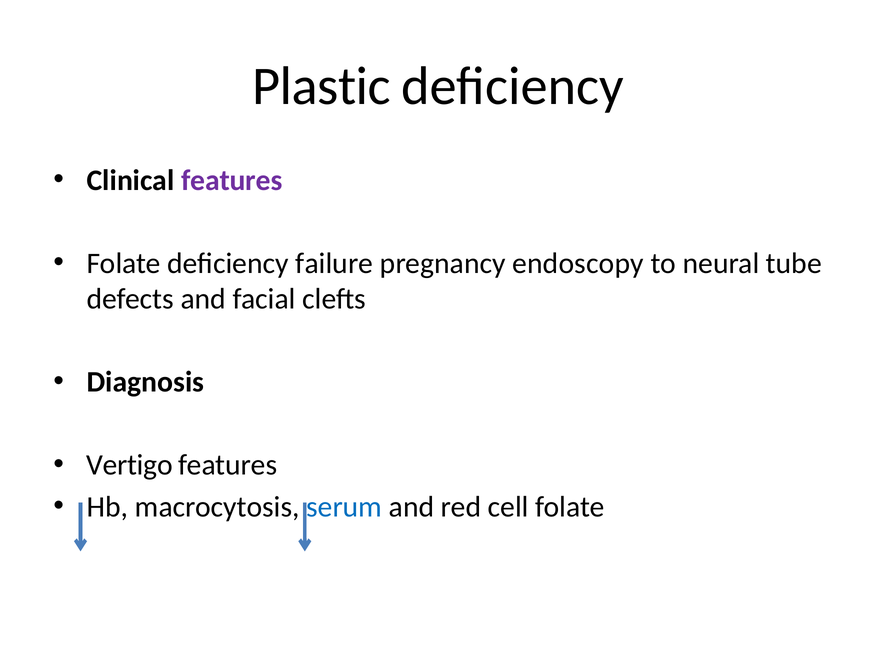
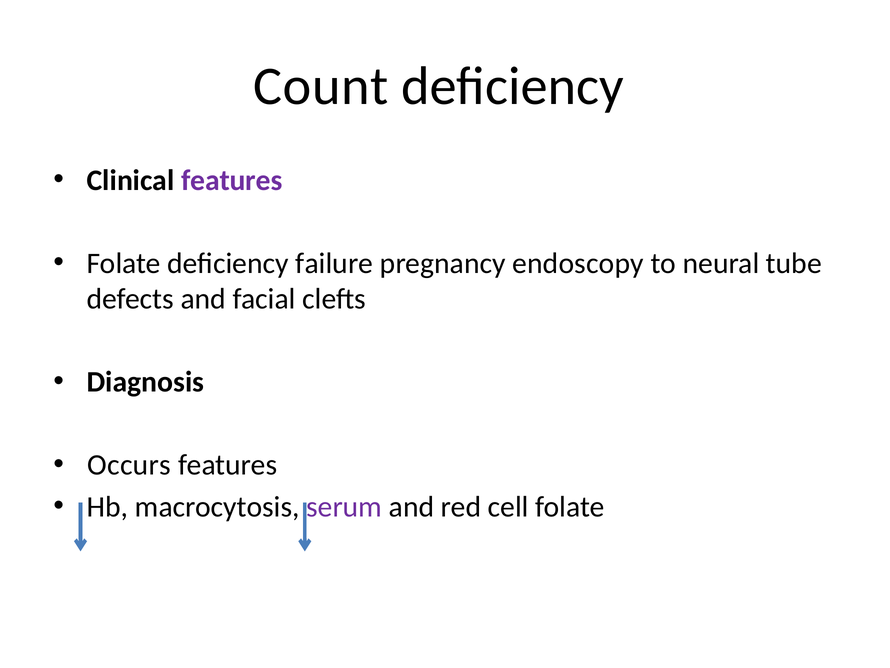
Plastic: Plastic -> Count (321, 86)
Vertigo: Vertigo -> Occurs (129, 465)
serum colour: blue -> purple (344, 506)
